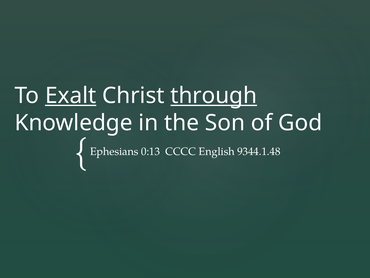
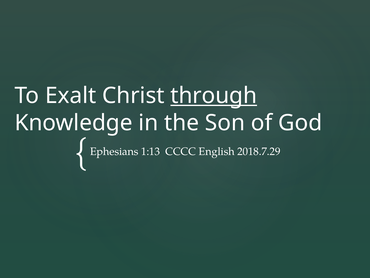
Exalt underline: present -> none (71, 95)
0:13: 0:13 -> 1:13 (151, 151)
9344.1.48: 9344.1.48 -> 2018.7.29 (259, 151)
